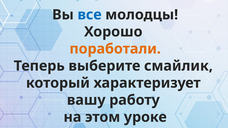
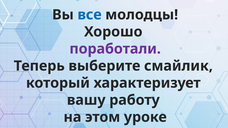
поработали colour: orange -> purple (115, 49)
